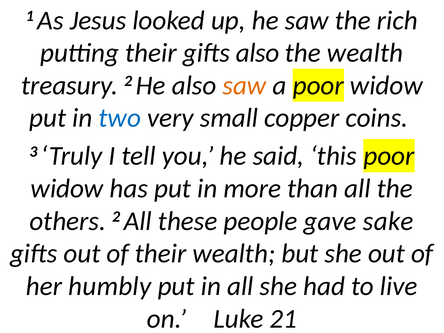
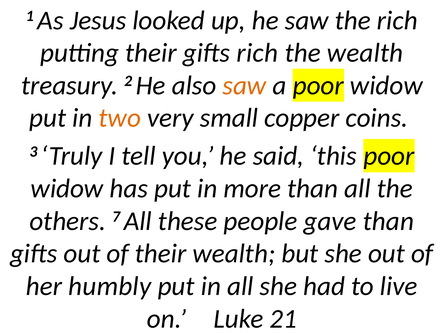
gifts also: also -> rich (257, 53)
two colour: blue -> orange (120, 118)
others 2: 2 -> 7 (116, 217)
gave sake: sake -> than (388, 221)
